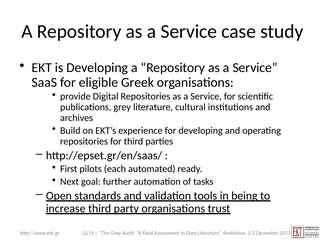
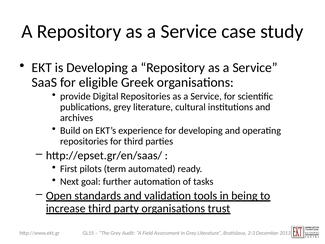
each: each -> term (115, 169)
